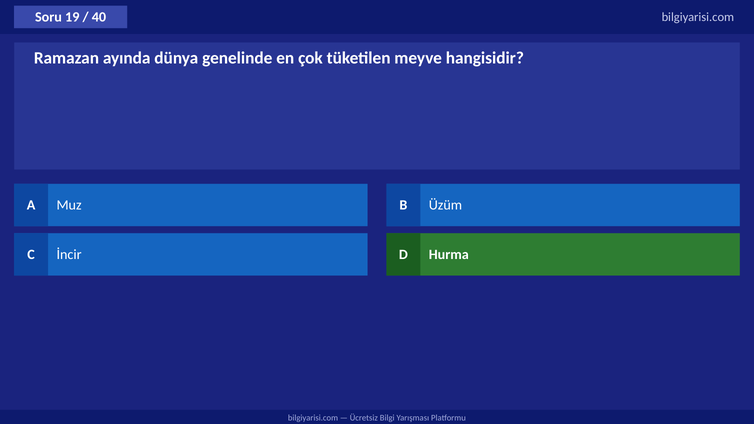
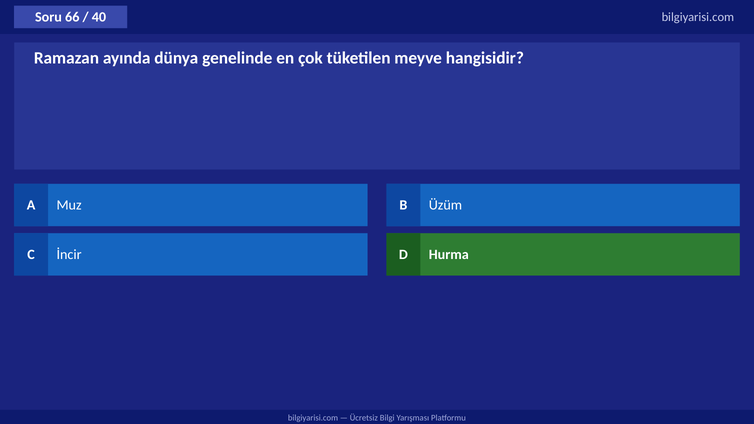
19: 19 -> 66 (72, 17)
